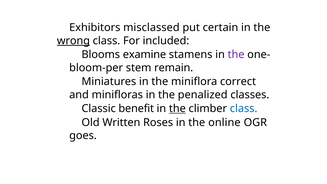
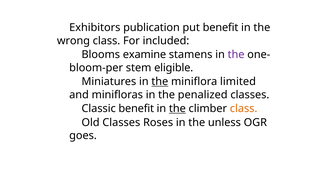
misclassed: misclassed -> publication (151, 28)
put certain: certain -> benefit (221, 28)
wrong underline: present -> none (73, 41)
remain: remain -> eligible (174, 68)
the underline: none -> present (160, 82)
correct: correct -> limited (238, 82)
class colour: blue -> orange (244, 109)
Old Written: Written -> Classes (121, 122)
online: online -> unless (224, 122)
